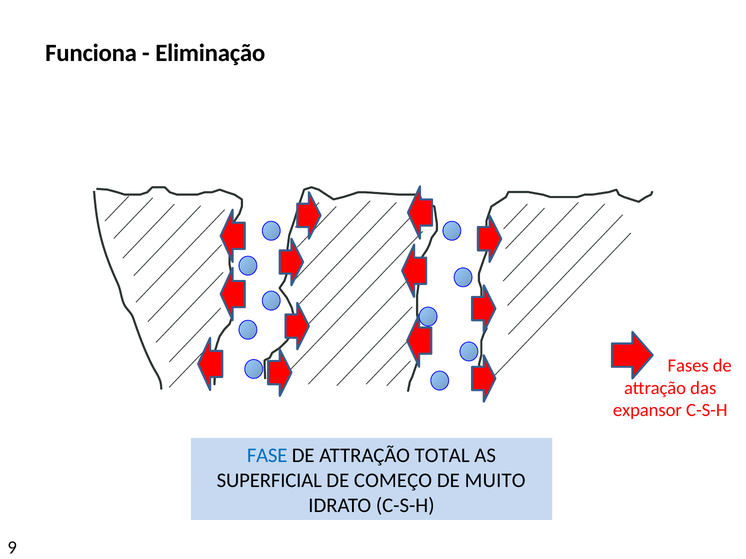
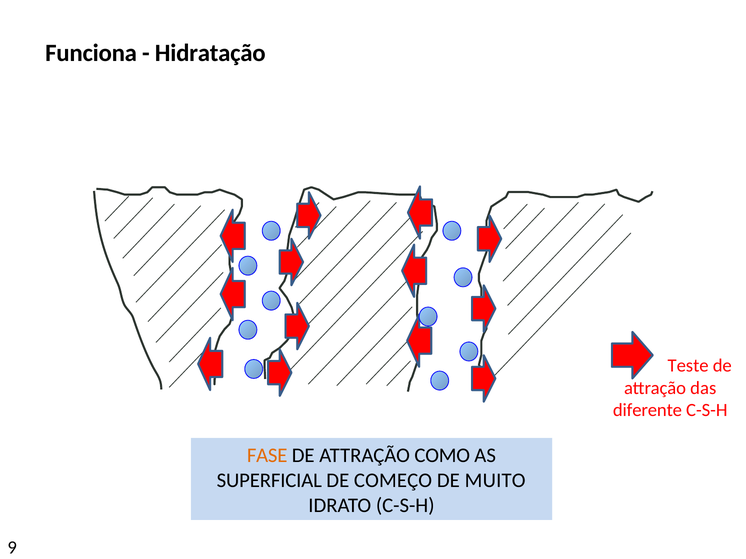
Eliminação: Eliminação -> Hidratação (210, 53)
Fases: Fases -> Teste (688, 366)
expansor: expansor -> diferente (647, 411)
FASE colour: blue -> orange (267, 456)
TOTAL: TOTAL -> COMO (442, 456)
